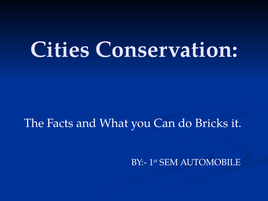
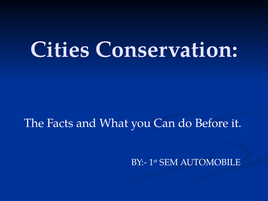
Bricks: Bricks -> Before (212, 123)
